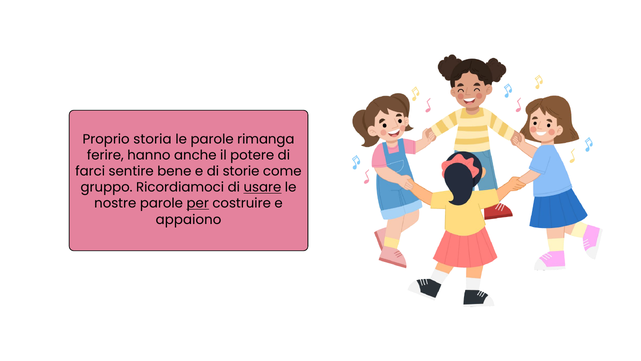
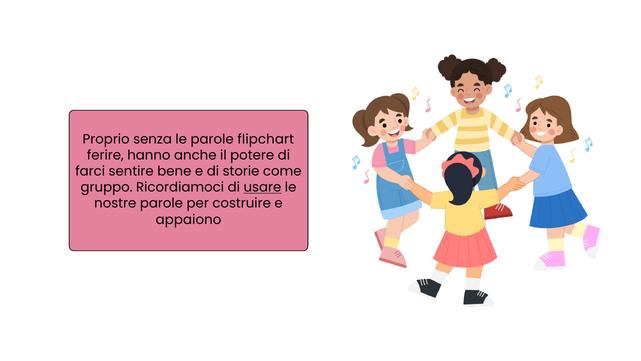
storia: storia -> senza (153, 139)
rimanga: rimanga -> flipchart (266, 139)
per underline: present -> none (198, 203)
